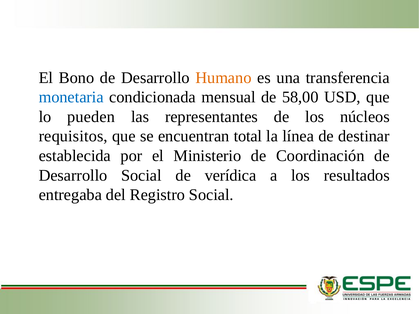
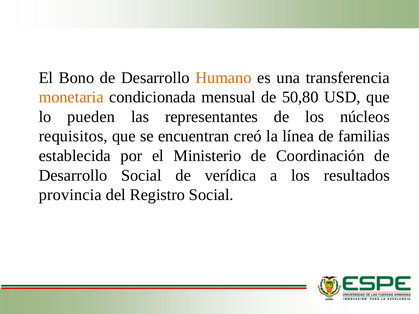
monetaria colour: blue -> orange (71, 97)
58,00: 58,00 -> 50,80 (300, 97)
total: total -> creó (248, 136)
destinar: destinar -> familias (364, 136)
entregaba: entregaba -> provincia (70, 195)
